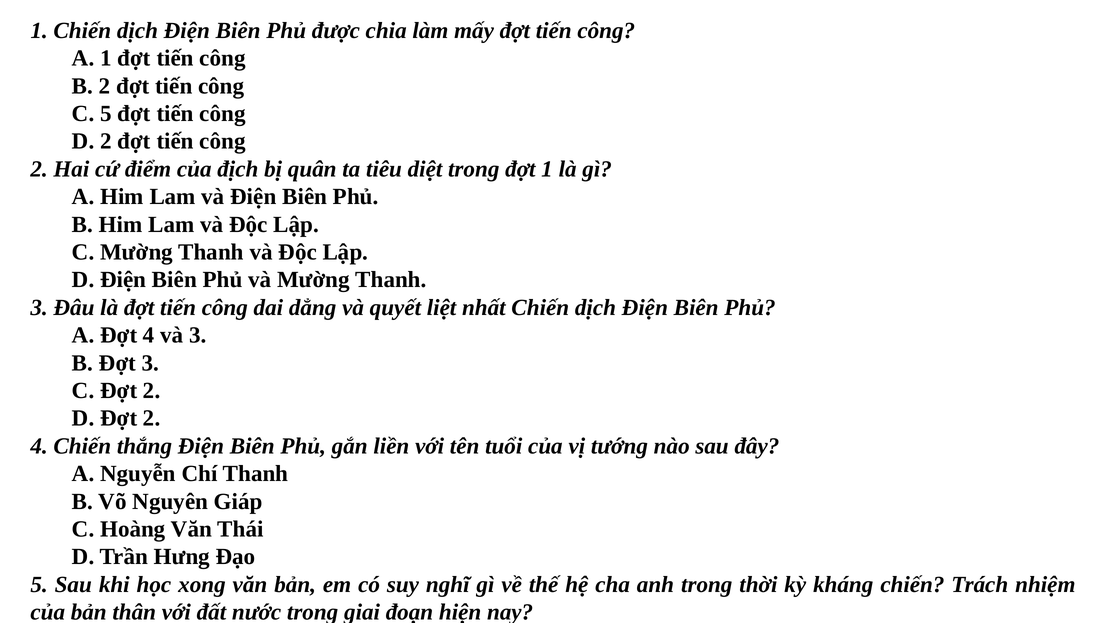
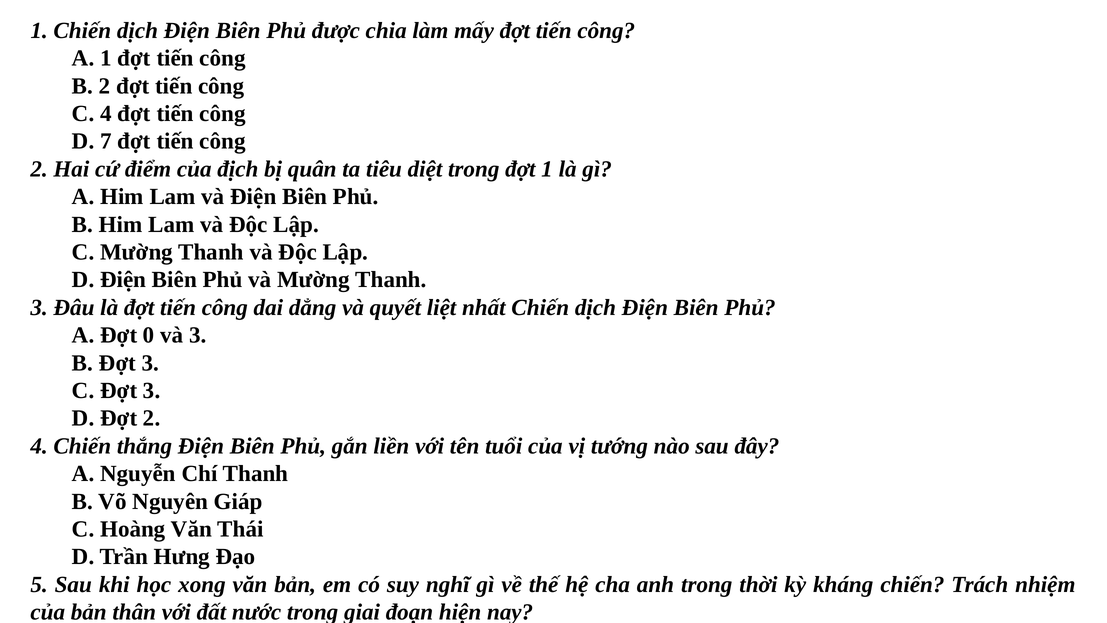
C 5: 5 -> 4 (106, 114)
D 2: 2 -> 7 (106, 141)
Đợt 4: 4 -> 0 (149, 335)
C Đợt 2: 2 -> 3 (152, 390)
